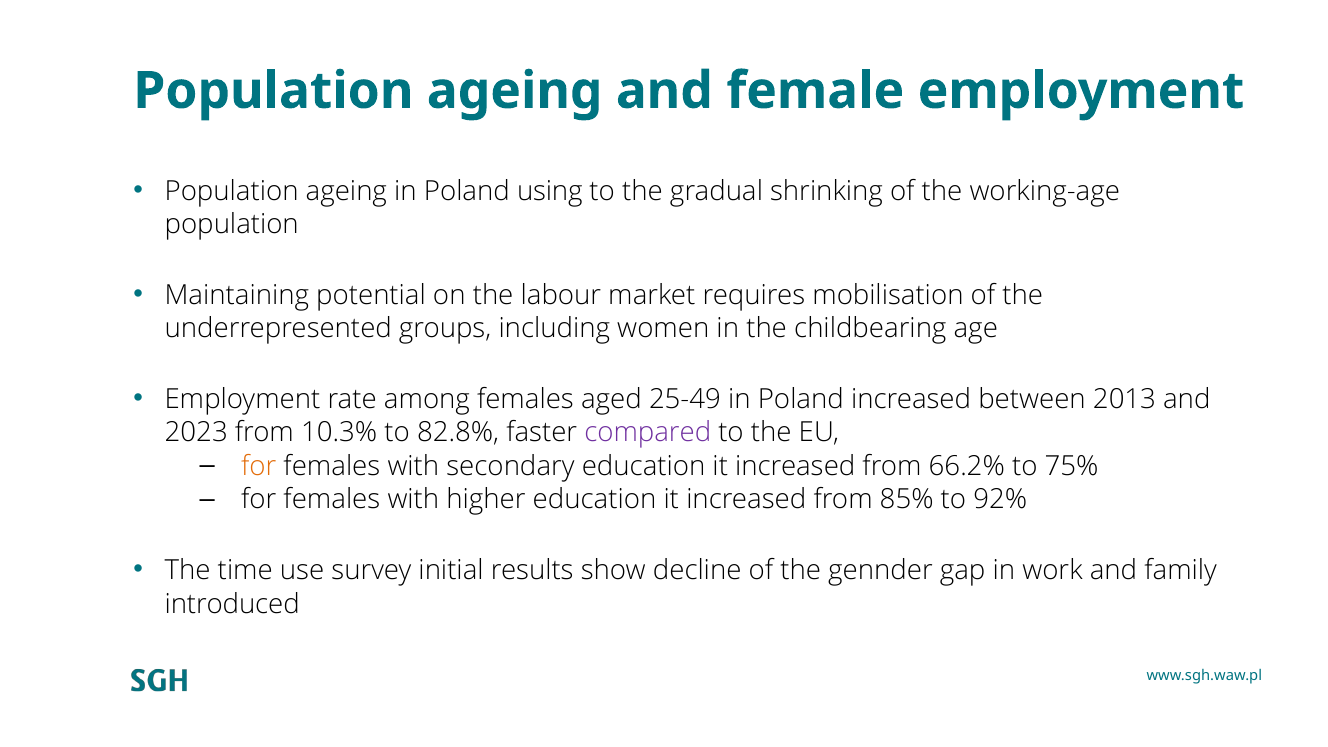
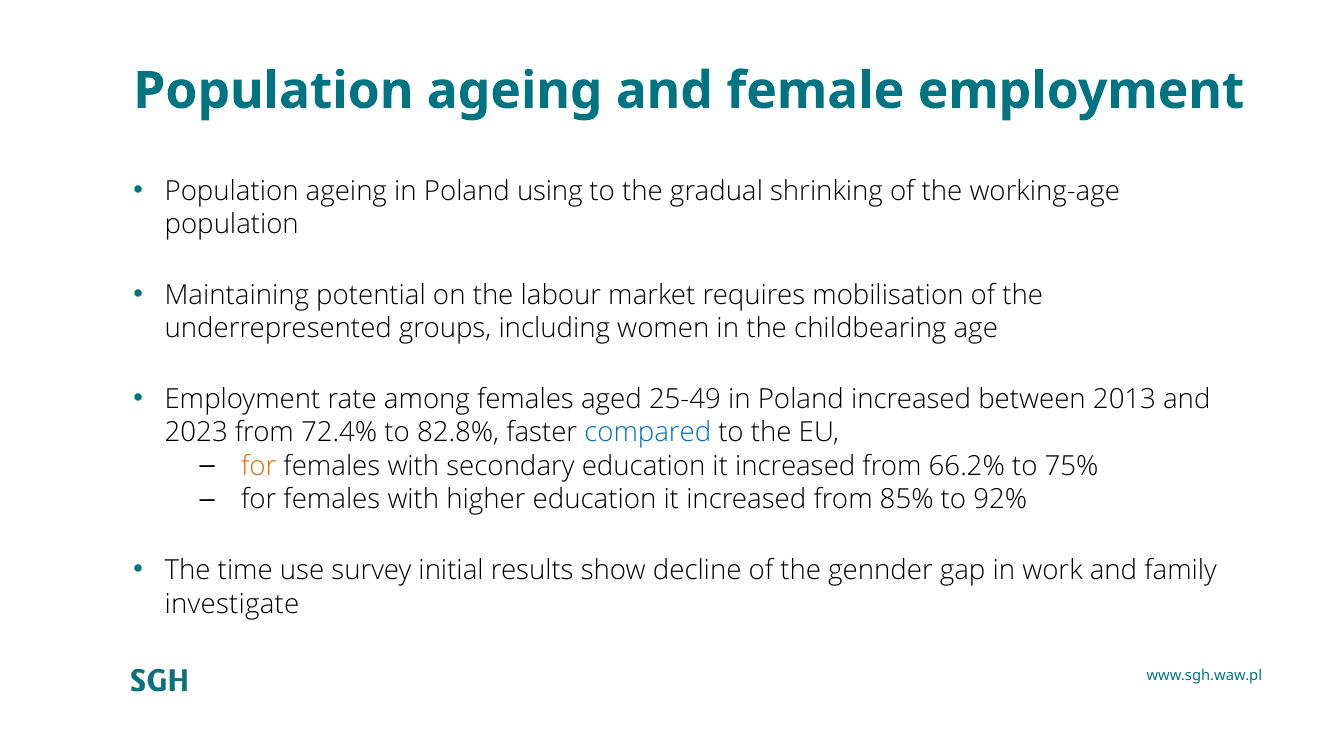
10.3%: 10.3% -> 72.4% (339, 433)
compared colour: purple -> blue (648, 433)
introduced: introduced -> investigate (232, 604)
